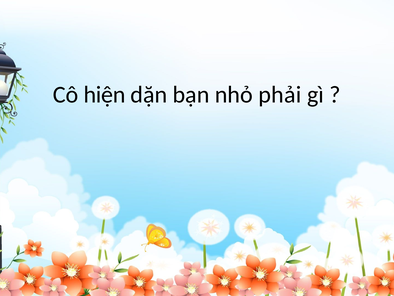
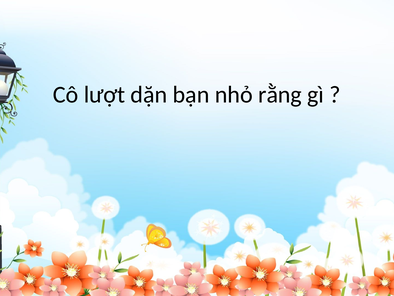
hiện: hiện -> lượt (105, 95)
phải: phải -> rằng (280, 95)
